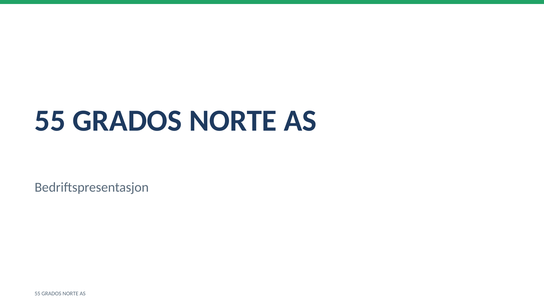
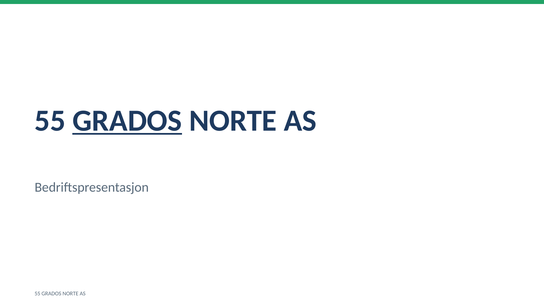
GRADOS underline: none -> present (127, 121)
